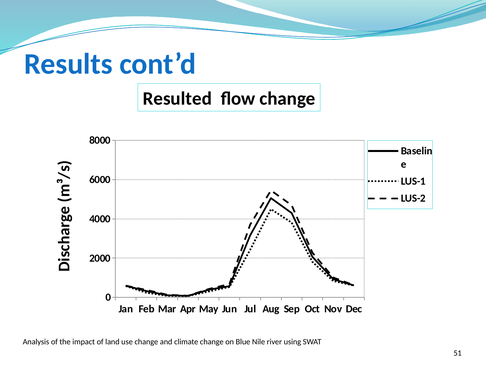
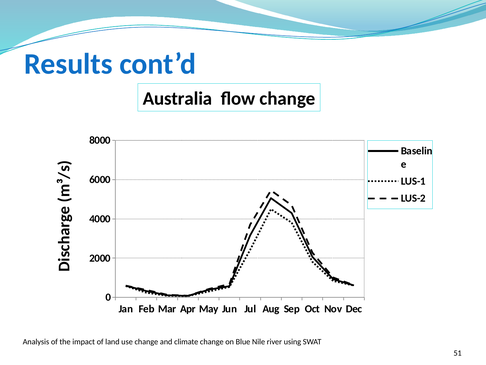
Resulted: Resulted -> Australia (177, 99)
